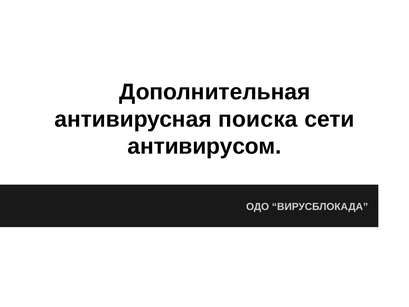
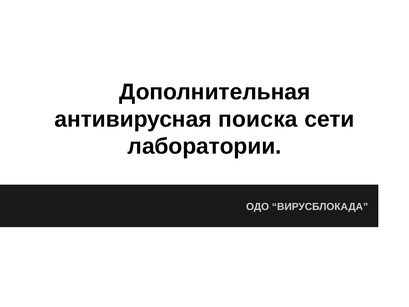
антивирусом: антивирусом -> лаборатории (205, 146)
